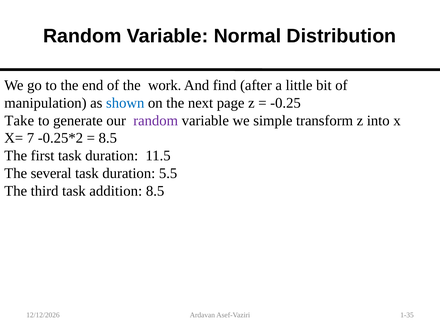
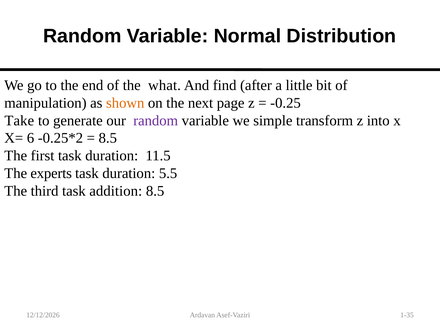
work: work -> what (165, 85)
shown colour: blue -> orange (125, 103)
7: 7 -> 6 (31, 138)
several: several -> experts (51, 173)
